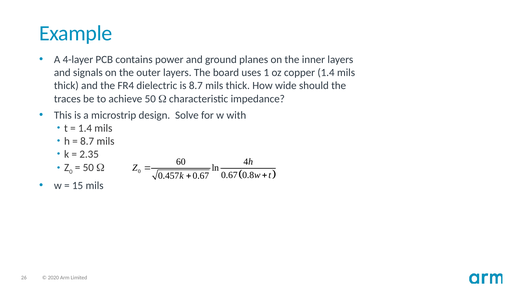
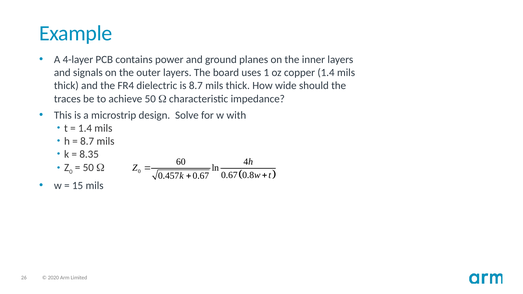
2.35: 2.35 -> 8.35 (89, 154)
